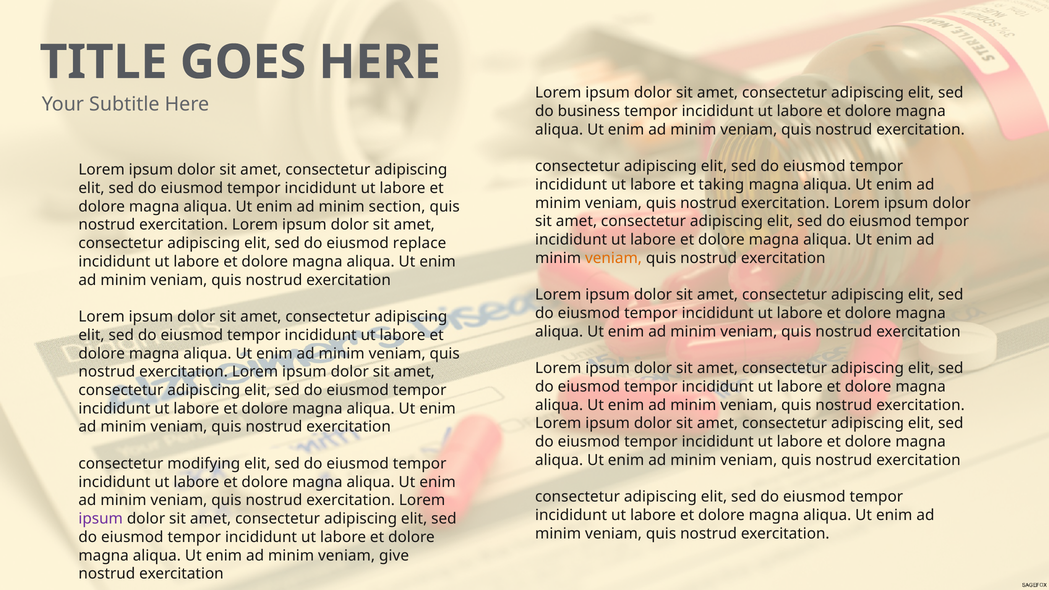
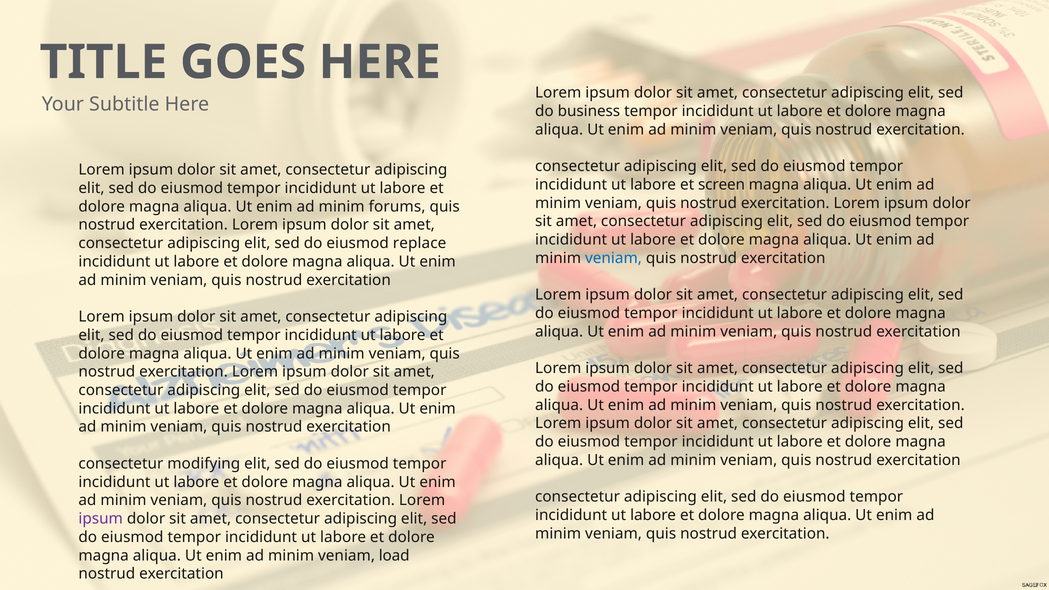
taking: taking -> screen (721, 185)
section: section -> forums (397, 207)
veniam colour: orange -> blue (613, 258)
give: give -> load (394, 556)
